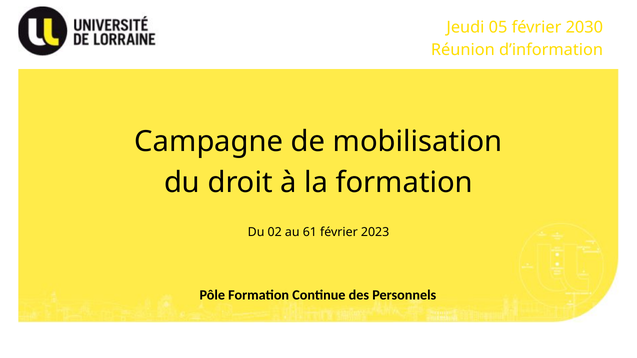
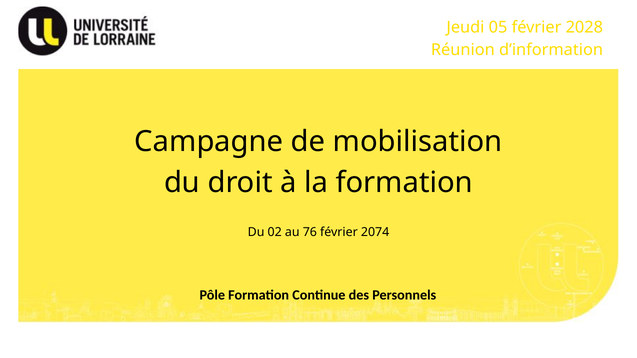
2030: 2030 -> 2028 (584, 27)
61: 61 -> 76 (310, 233)
2023: 2023 -> 2074 (375, 233)
